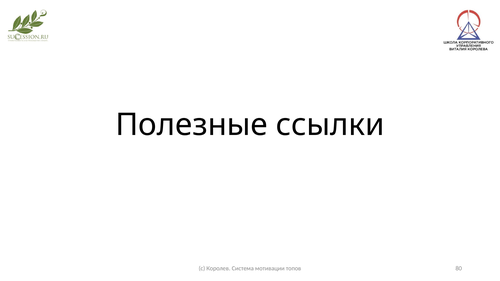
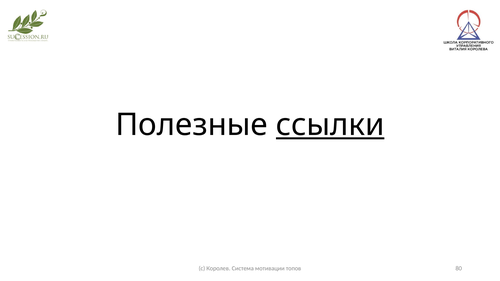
ссылки underline: none -> present (330, 125)
